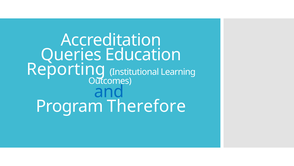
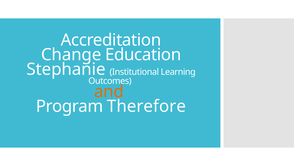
Queries: Queries -> Change (71, 55)
Reporting: Reporting -> Stephanie (66, 69)
and colour: blue -> orange (109, 91)
